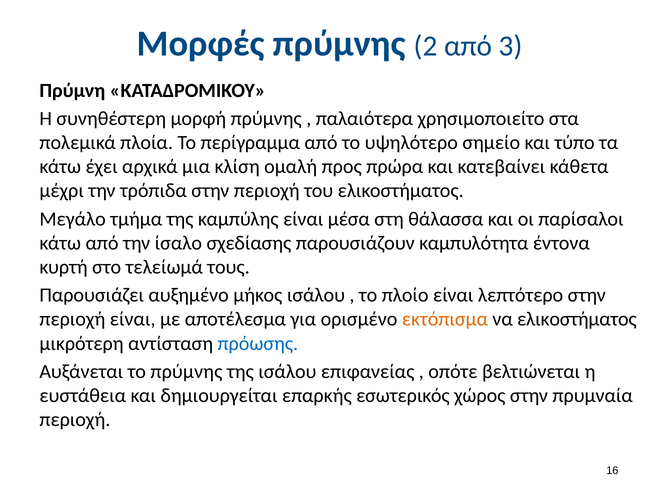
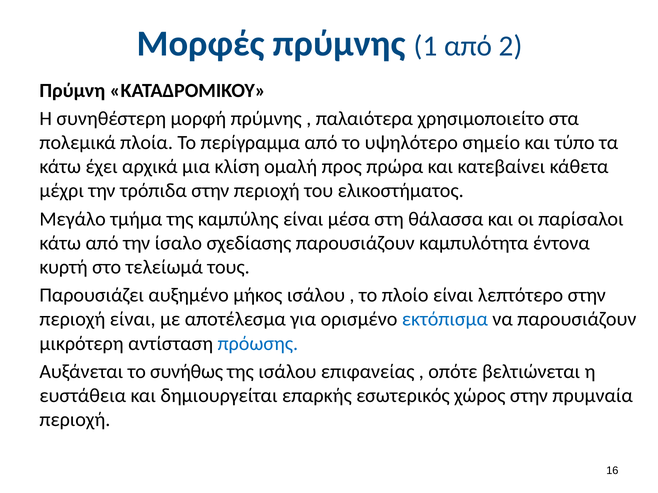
2: 2 -> 1 (426, 46)
3: 3 -> 2 (511, 46)
εκτόπισμα colour: orange -> blue (445, 320)
να ελικοστήματος: ελικοστήματος -> παρουσιάζουν (577, 320)
το πρύμνης: πρύμνης -> συνήθως (187, 372)
